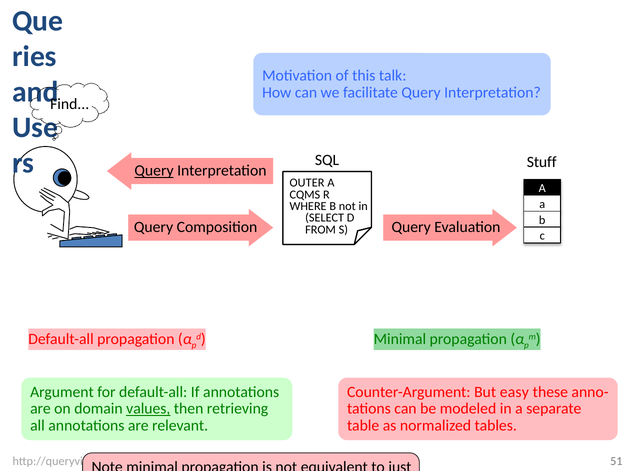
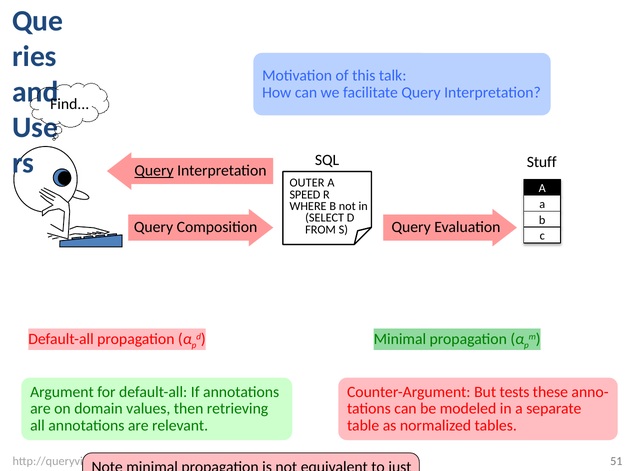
CQMS: CQMS -> SPEED (305, 194)
easy: easy -> tests (515, 392)
values underline: present -> none (148, 409)
